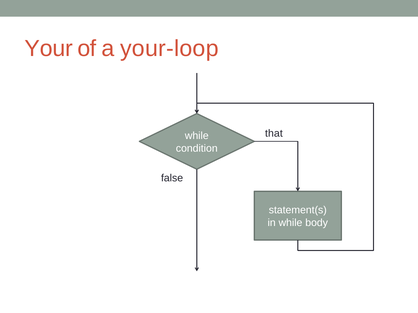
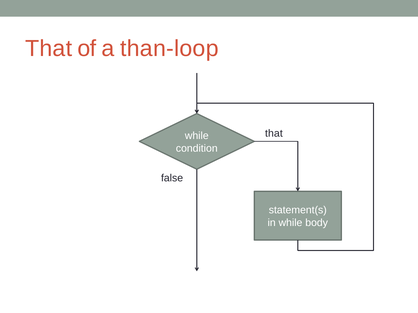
Your: Your -> That (49, 49)
your-loop: your-loop -> than-loop (169, 49)
